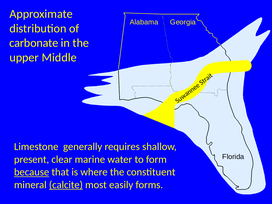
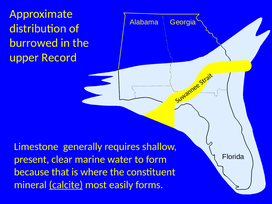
carbonate: carbonate -> burrowed (34, 43)
Middle: Middle -> Record (59, 57)
because underline: present -> none (32, 172)
